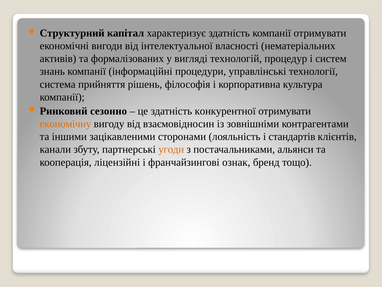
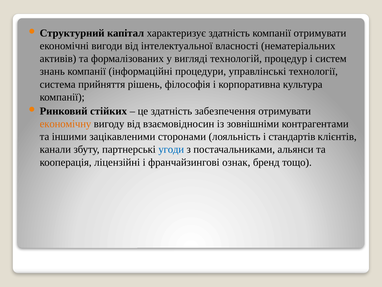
сезонно: сезонно -> стійких (109, 111)
конкурентної: конкурентної -> забезпечення (225, 111)
угоди colour: orange -> blue (171, 149)
